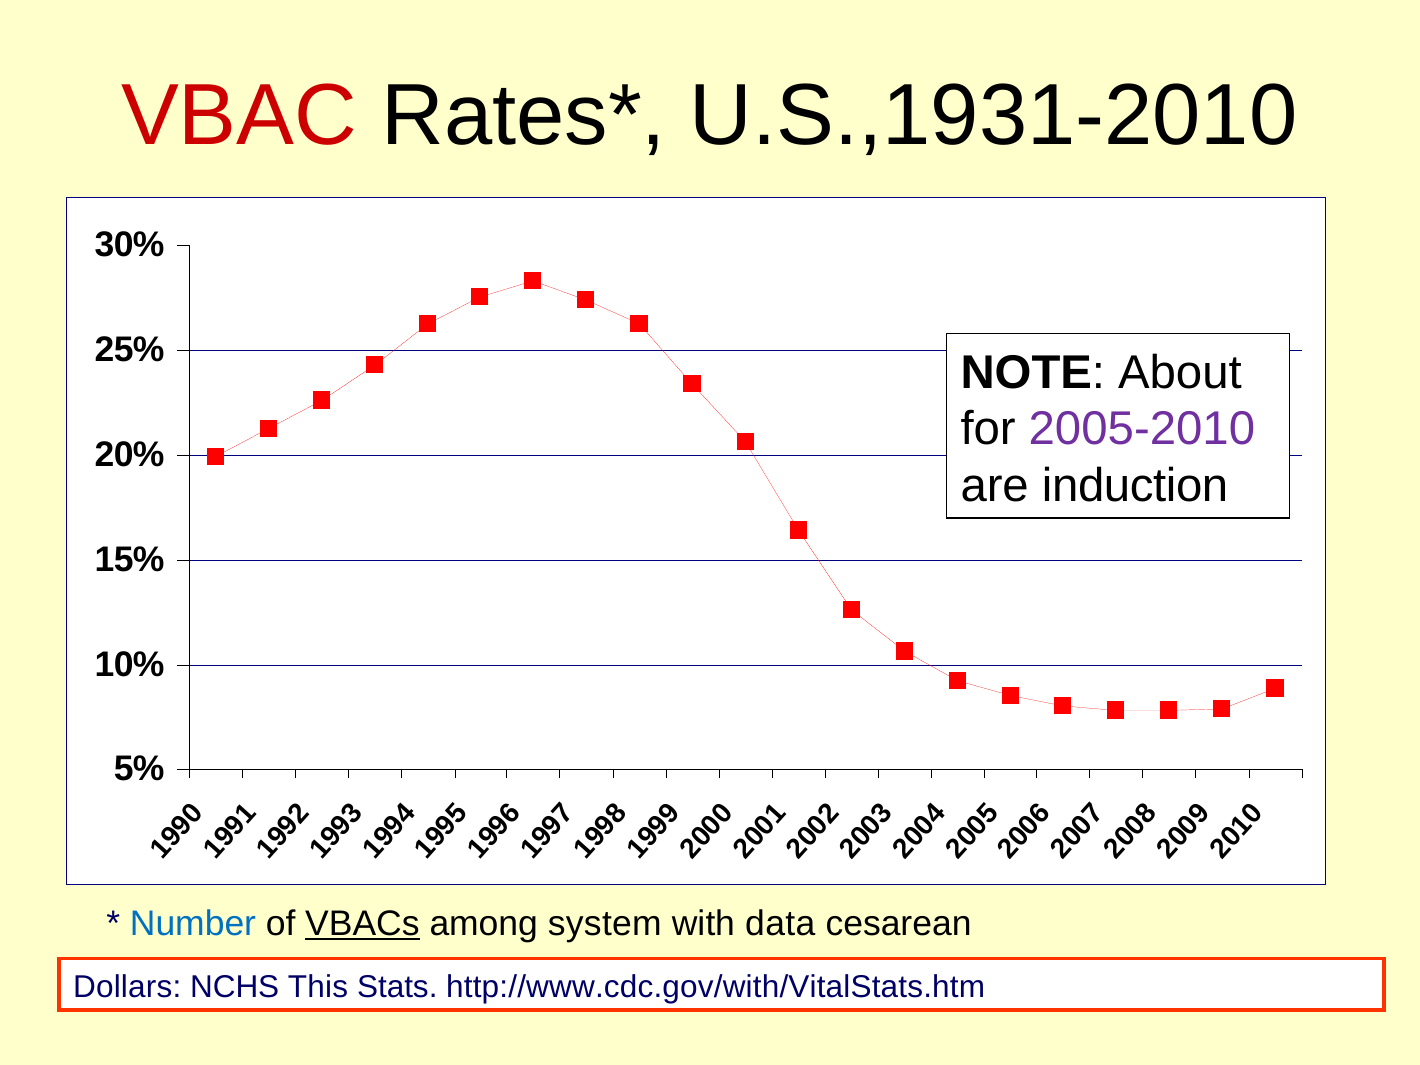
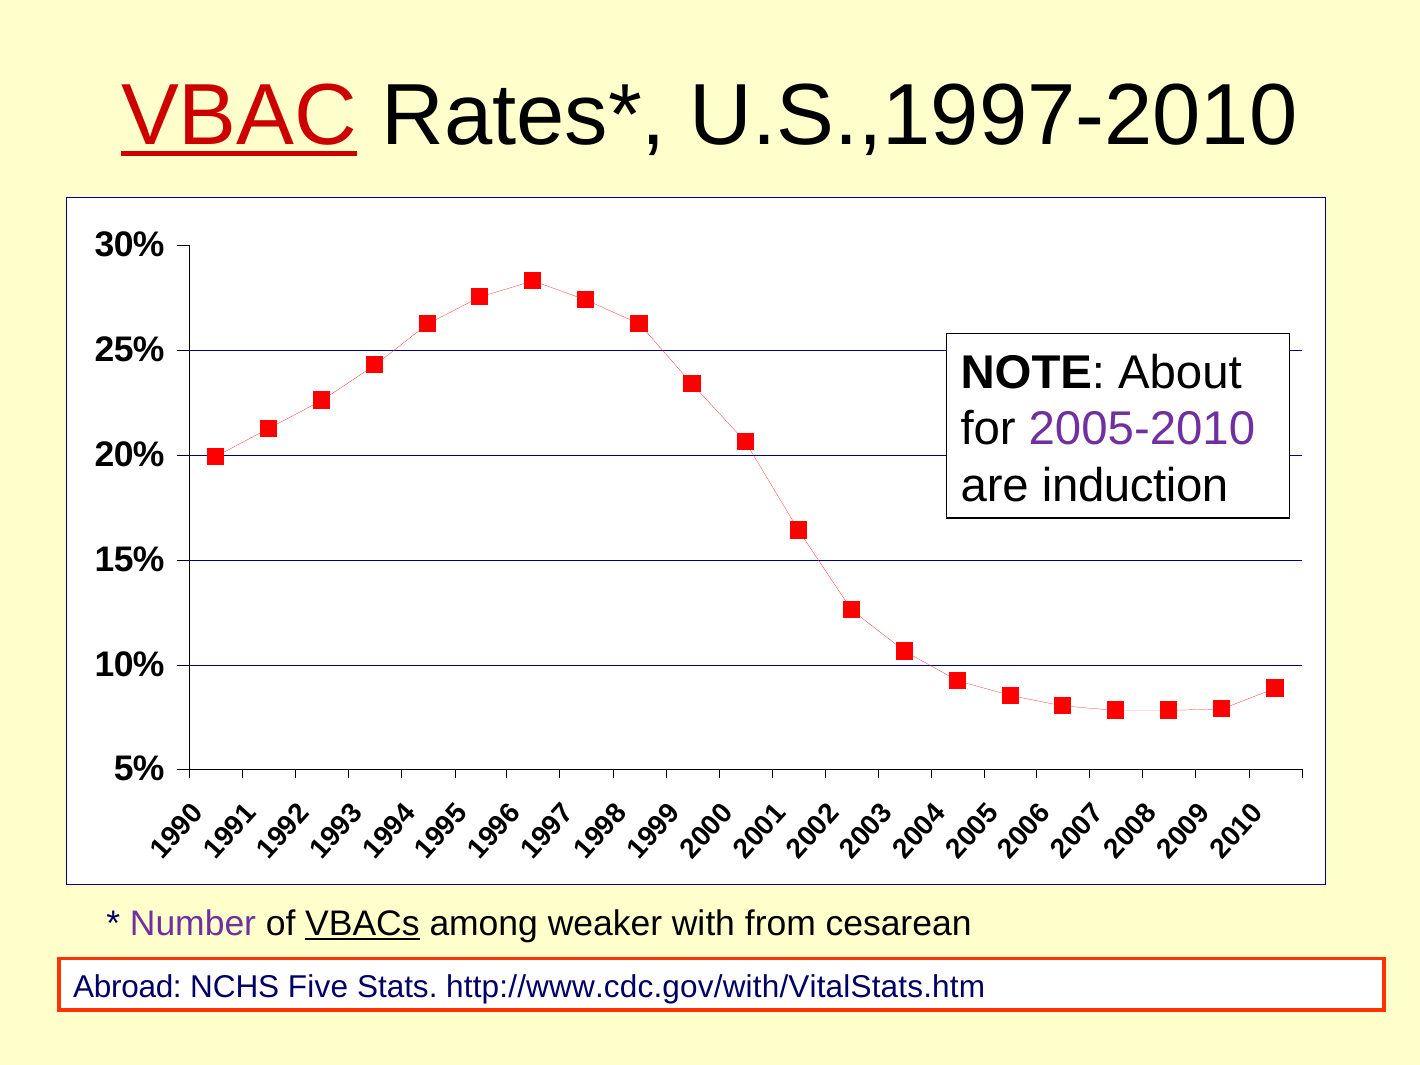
VBAC underline: none -> present (239, 116)
U.S.,1931-2010: U.S.,1931-2010 -> U.S.,1997-2010 (994, 116)
Number colour: blue -> purple (193, 924)
system: system -> weaker (605, 924)
data: data -> from (780, 924)
Dollars: Dollars -> Abroad (127, 987)
This: This -> Five (318, 987)
